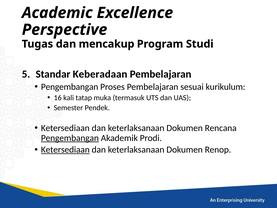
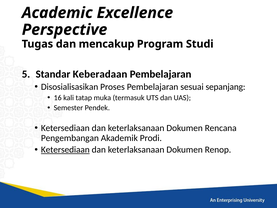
Pengembangan: Pengembangan -> Disosialisasikan (70, 87)
kurikulum: kurikulum -> sepanjang (226, 87)
Pengembangan underline: present -> none (70, 138)
